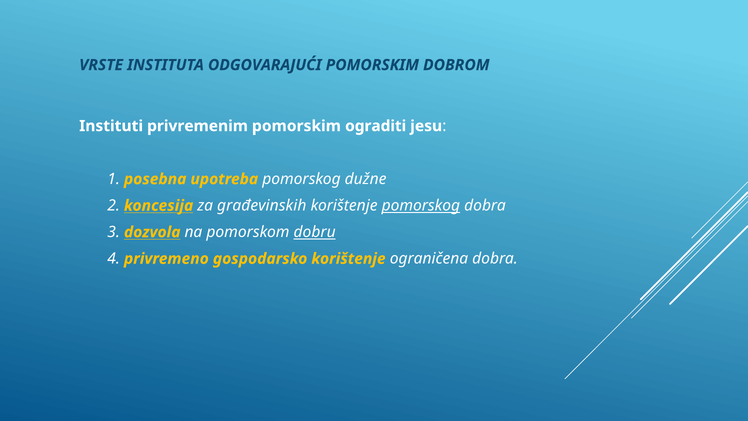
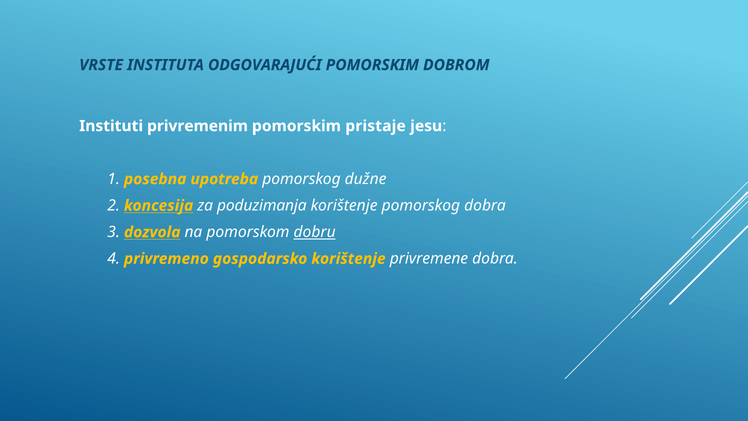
ograditi: ograditi -> pristaje (376, 126)
građevinskih: građevinskih -> poduzimanja (262, 206)
pomorskog underline: present -> none (421, 206)
ograničena: ograničena -> privremene (429, 259)
